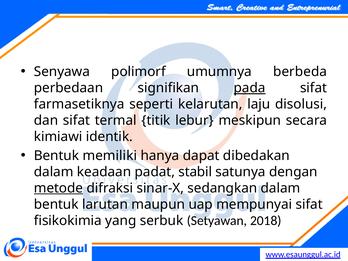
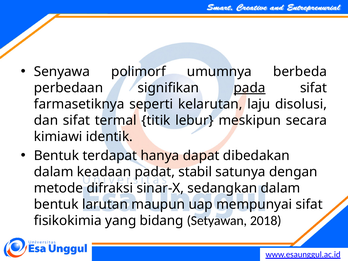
memiliki: memiliki -> terdapat (110, 156)
metode underline: present -> none (58, 188)
serbuk: serbuk -> bidang (162, 221)
